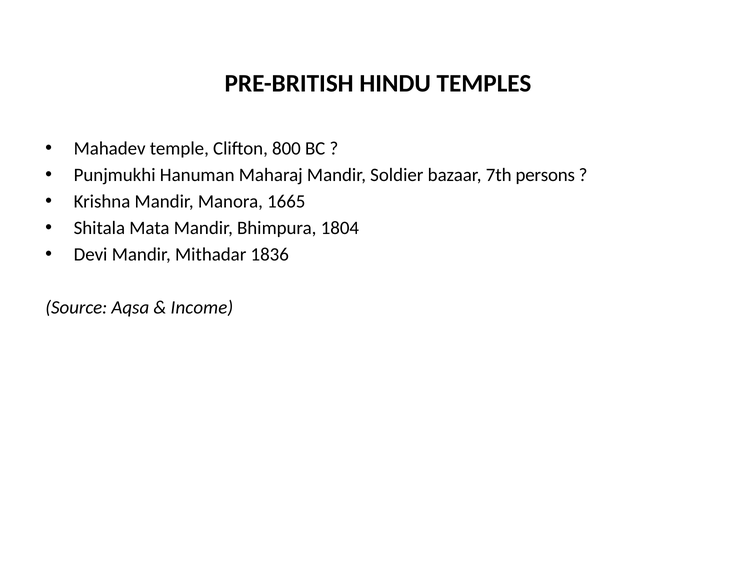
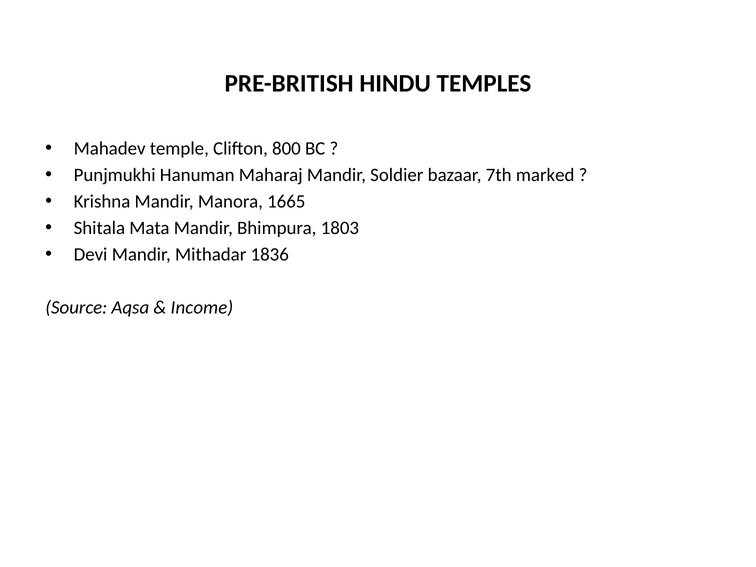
persons: persons -> marked (545, 175)
1804: 1804 -> 1803 (340, 228)
